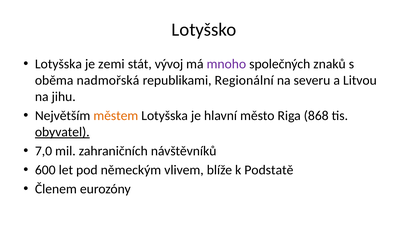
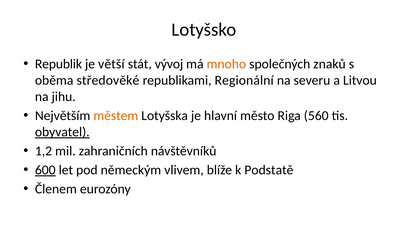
Lotyšska: Lotyšska -> Republik (59, 64)
zemi: zemi -> větší (111, 64)
mnoho colour: purple -> orange (226, 64)
nadmořská: nadmořská -> středověké (108, 81)
868: 868 -> 560 (316, 116)
7,0: 7,0 -> 1,2 (44, 151)
600 underline: none -> present (45, 170)
